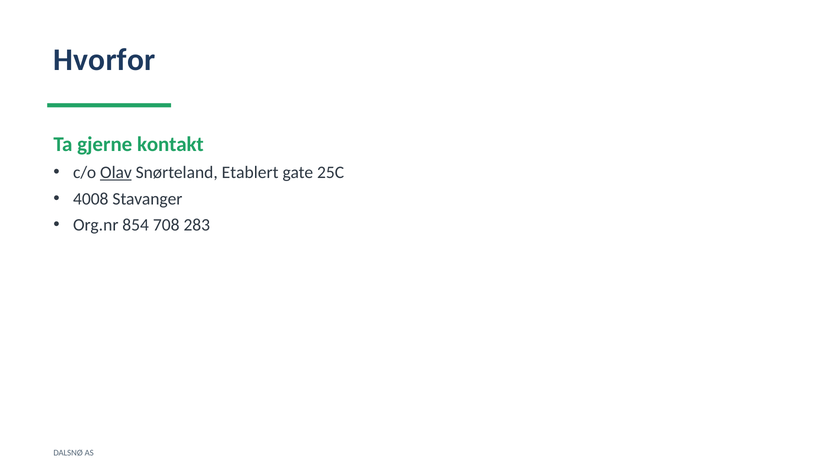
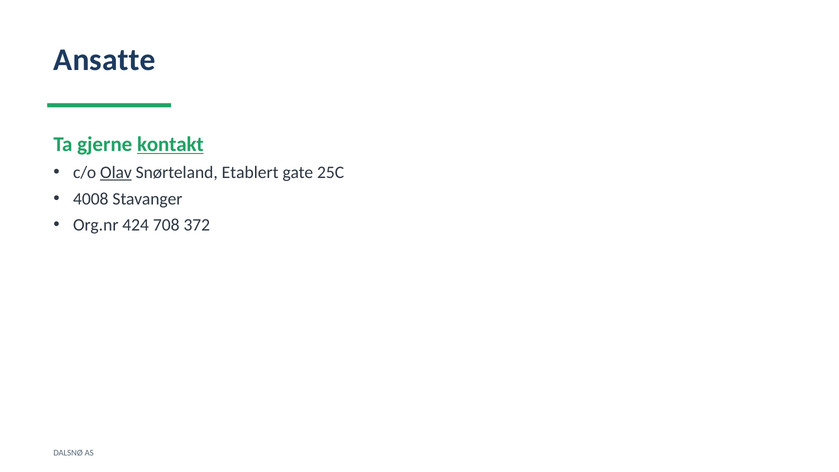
Hvorfor: Hvorfor -> Ansatte (104, 60)
kontakt underline: none -> present (170, 144)
854: 854 -> 424 (136, 225)
283: 283 -> 372 (197, 225)
